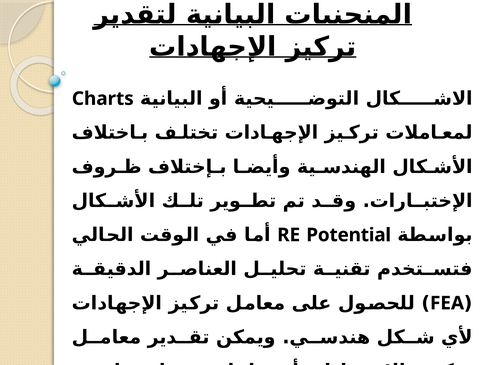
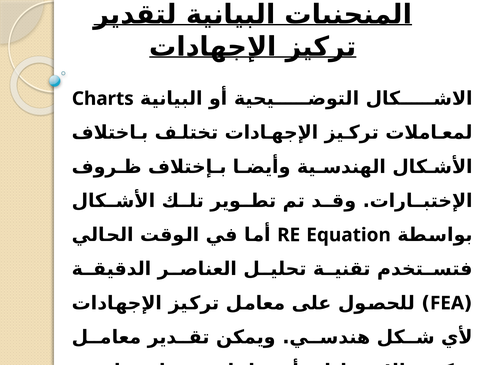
Potential: Potential -> Equation (349, 235)
